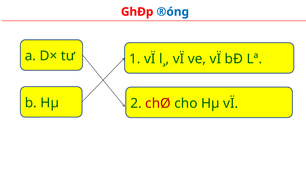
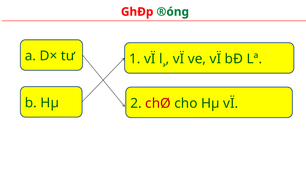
®óng colour: blue -> green (173, 12)
